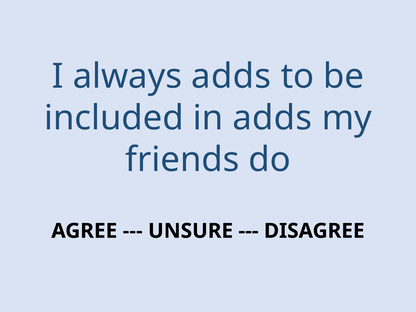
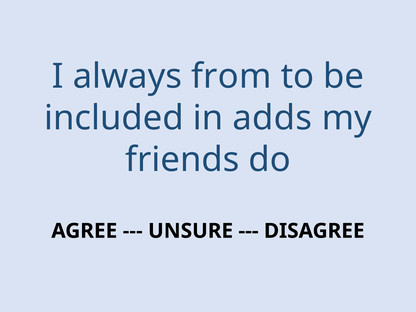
always adds: adds -> from (231, 76)
